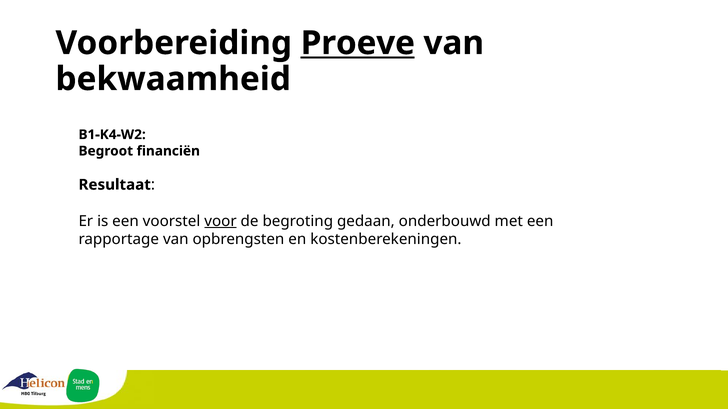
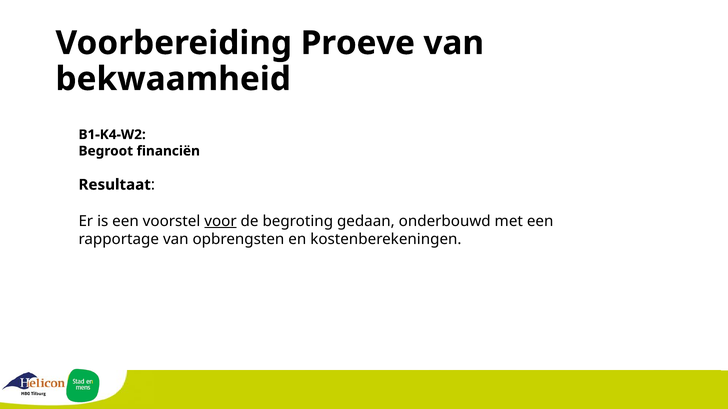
Proeve underline: present -> none (358, 43)
